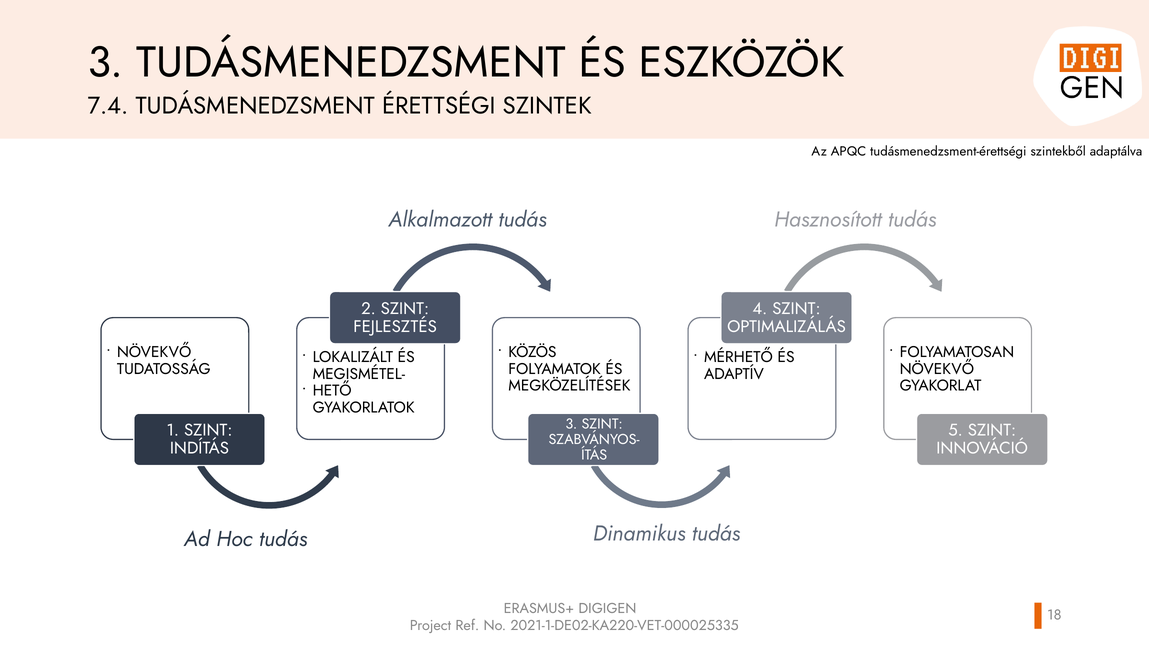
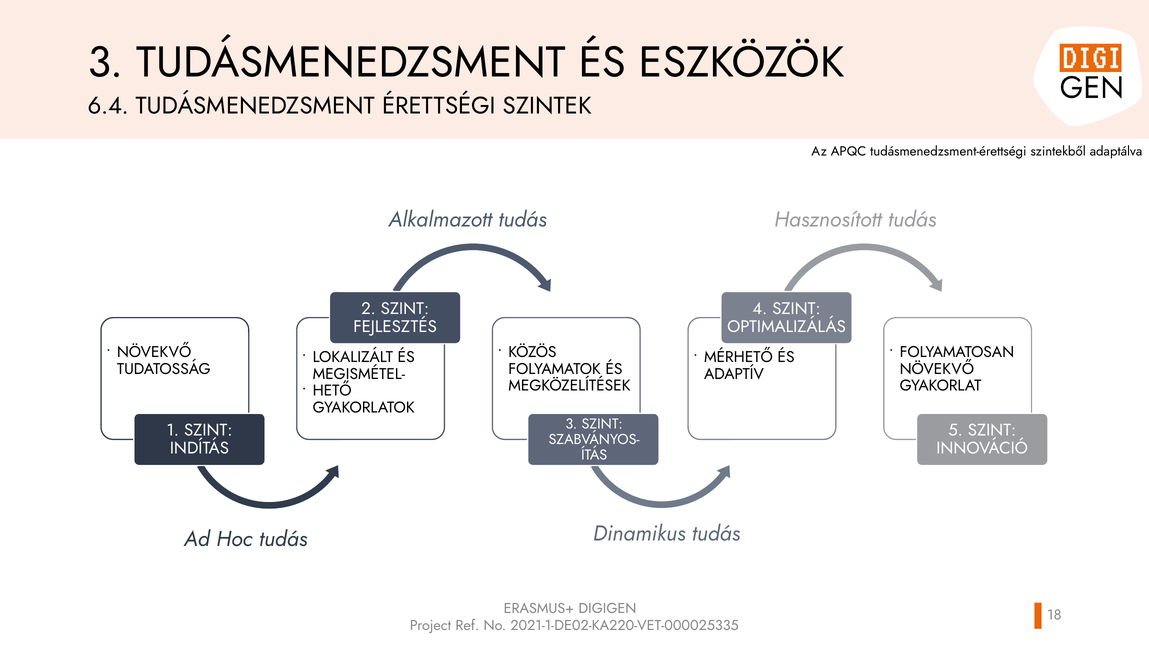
7.4: 7.4 -> 6.4 (108, 106)
